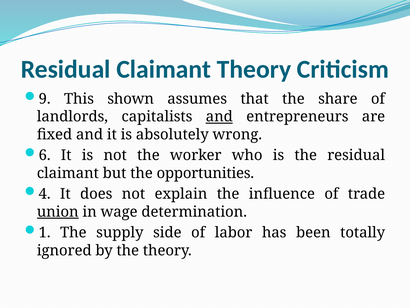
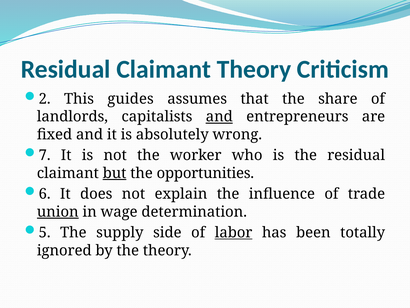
9: 9 -> 2 (45, 99)
shown: shown -> guides (131, 99)
6: 6 -> 7 (45, 155)
but underline: none -> present (115, 173)
4: 4 -> 6 (45, 194)
1: 1 -> 5 (45, 232)
labor underline: none -> present (234, 232)
